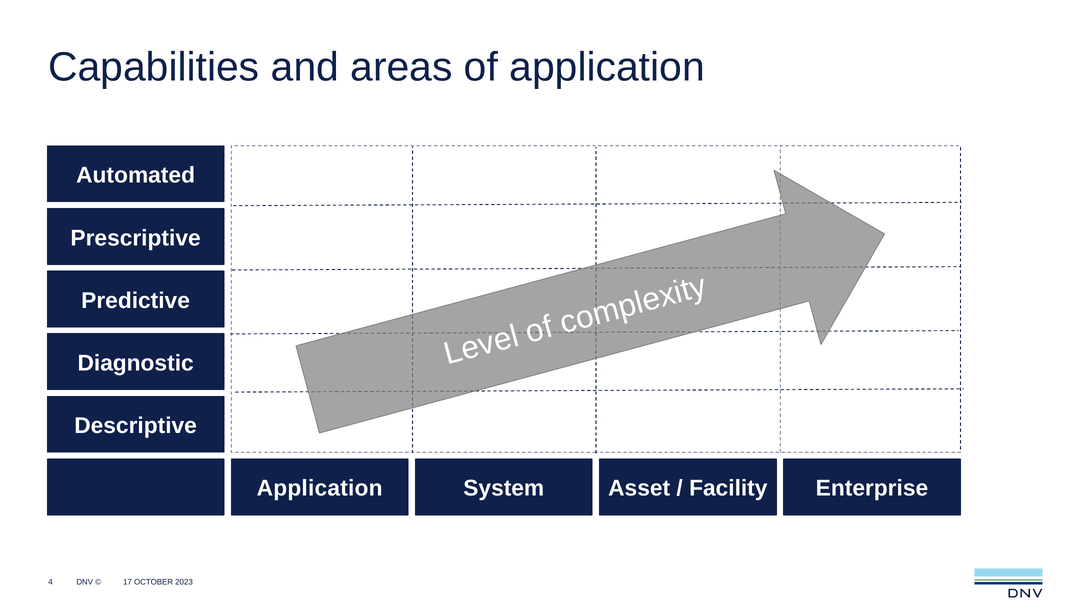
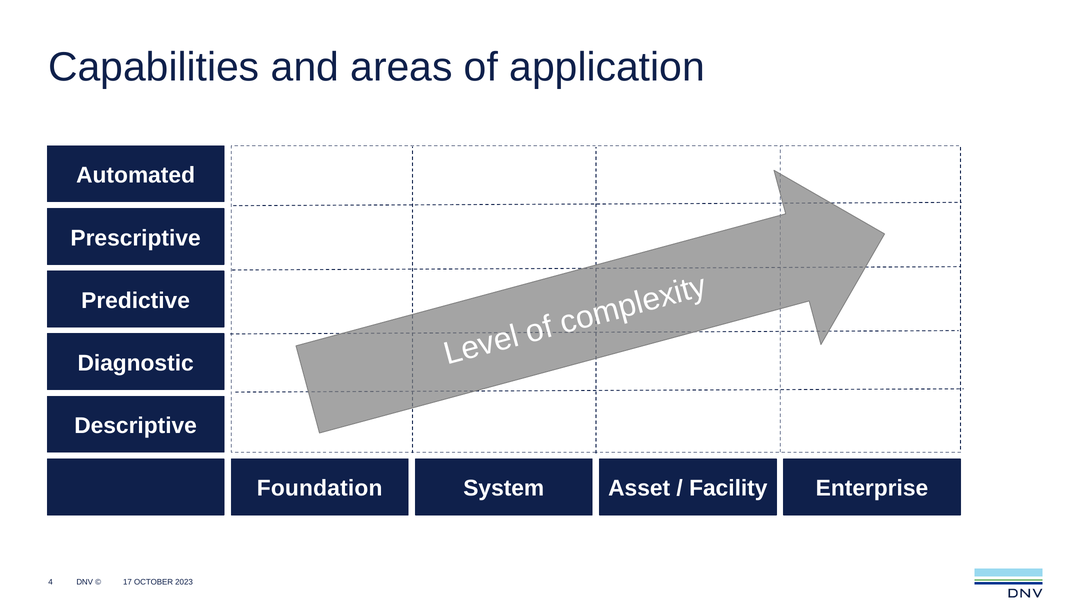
Application: Application -> Foundation (320, 488)
